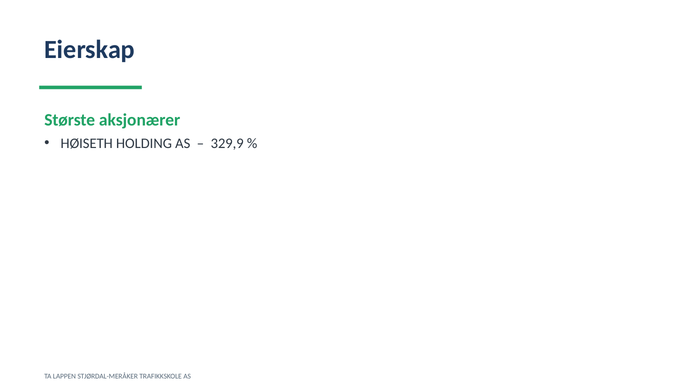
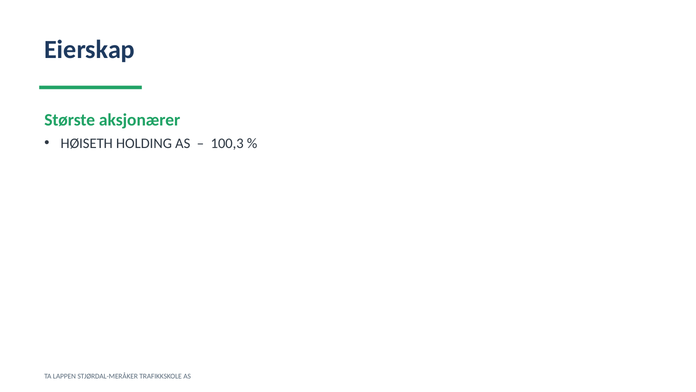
329,9: 329,9 -> 100,3 (227, 143)
